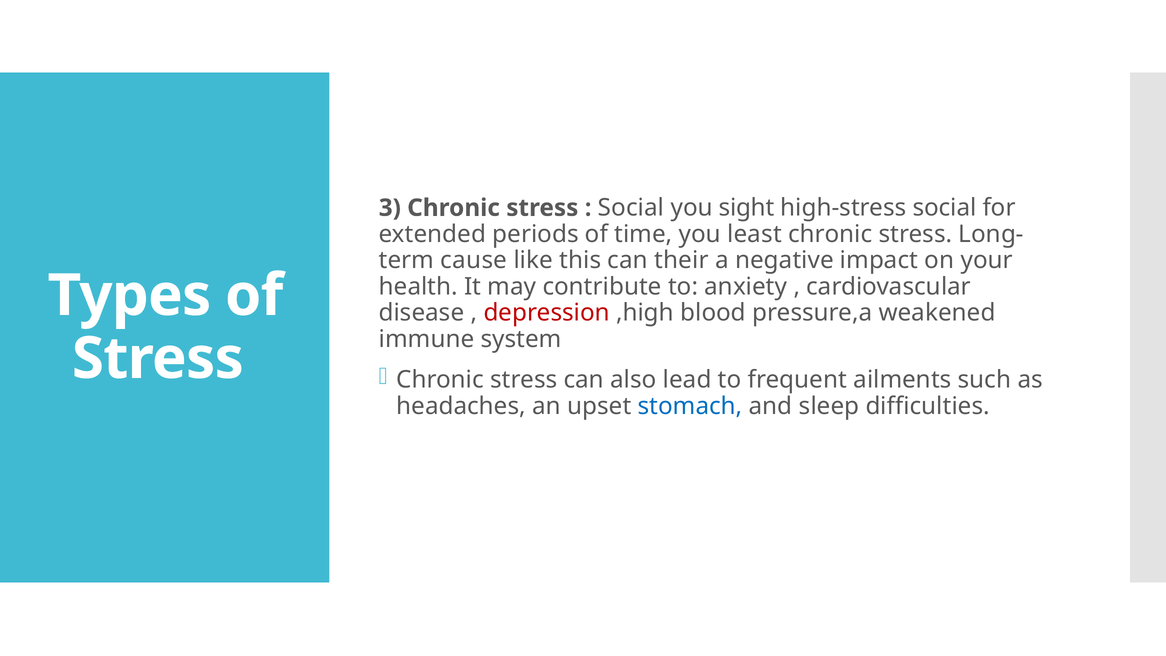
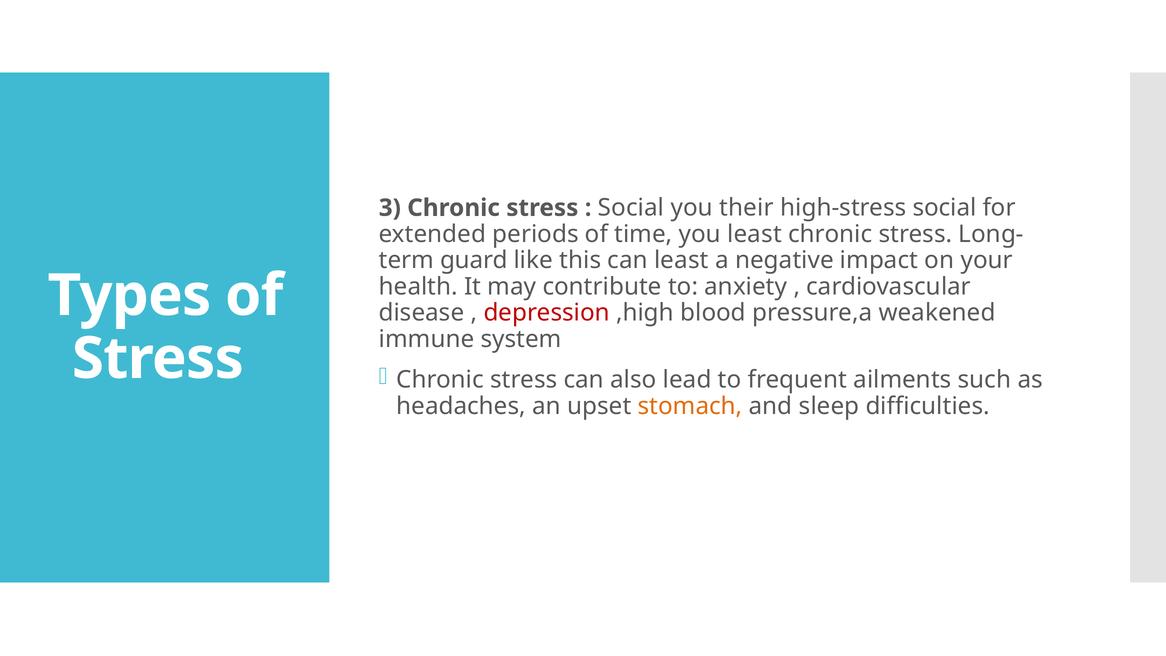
sight: sight -> their (746, 208)
cause: cause -> guard (474, 260)
can their: their -> least (681, 260)
stomach colour: blue -> orange (690, 406)
